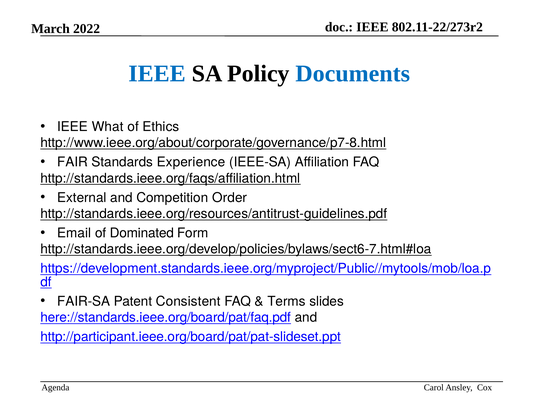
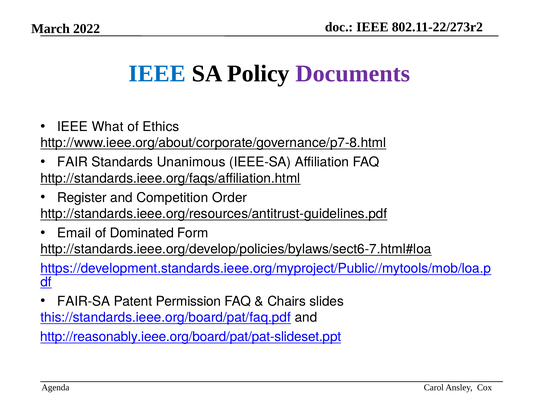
Documents colour: blue -> purple (353, 73)
Experience: Experience -> Unanimous (191, 162)
External: External -> Register (82, 198)
Consistent: Consistent -> Permission (188, 301)
Terms: Terms -> Chairs (287, 301)
here://standards.ieee.org/board/pat/faq.pdf: here://standards.ieee.org/board/pat/faq.pdf -> this://standards.ieee.org/board/pat/faq.pdf (166, 318)
http://participant.ieee.org/board/pat/pat-slideset.ppt: http://participant.ieee.org/board/pat/pat-slideset.ppt -> http://reasonably.ieee.org/board/pat/pat-slideset.ppt (191, 337)
